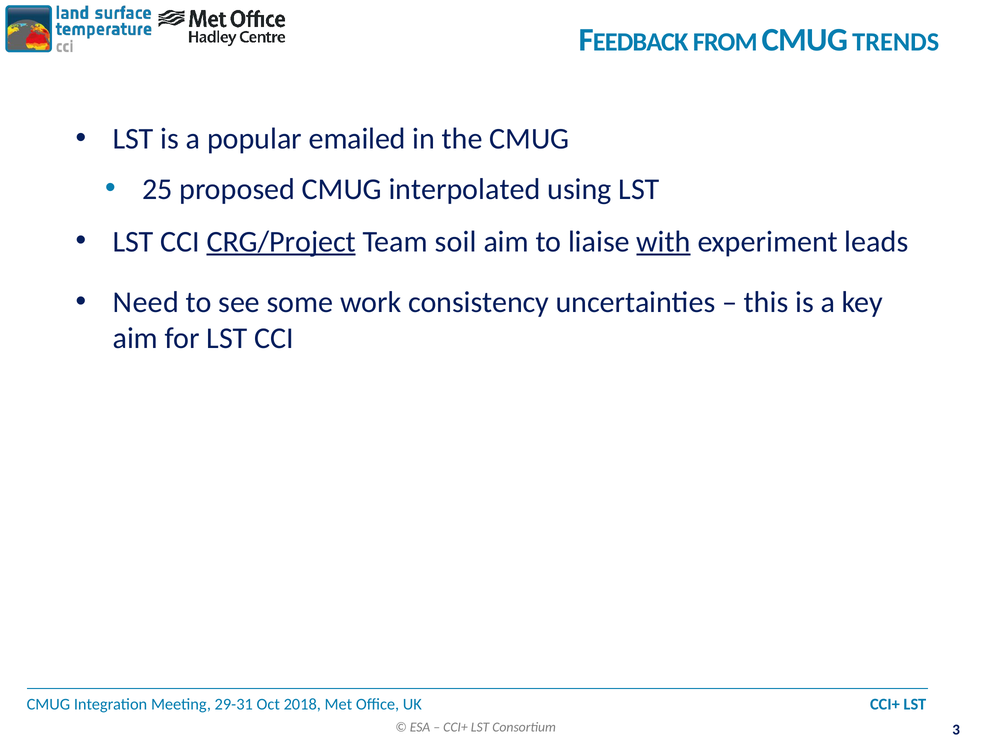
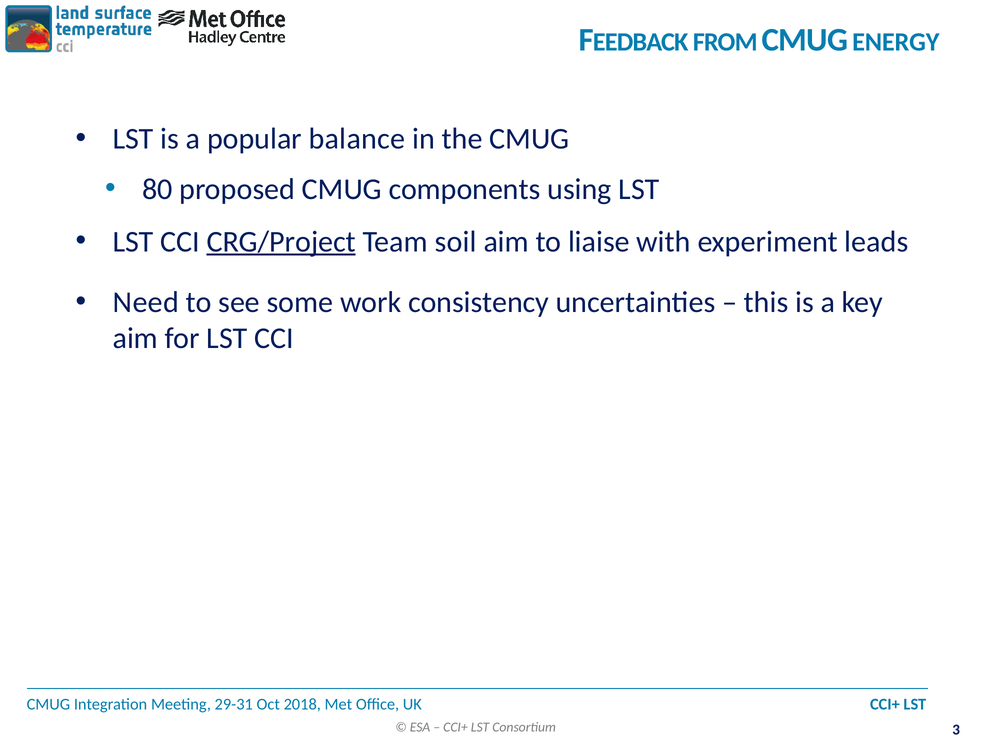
TRENDS: TRENDS -> ENERGY (896, 42)
emailed: emailed -> balance (357, 139)
25: 25 -> 80 (157, 189)
interpolated: interpolated -> components (464, 189)
with underline: present -> none (664, 241)
